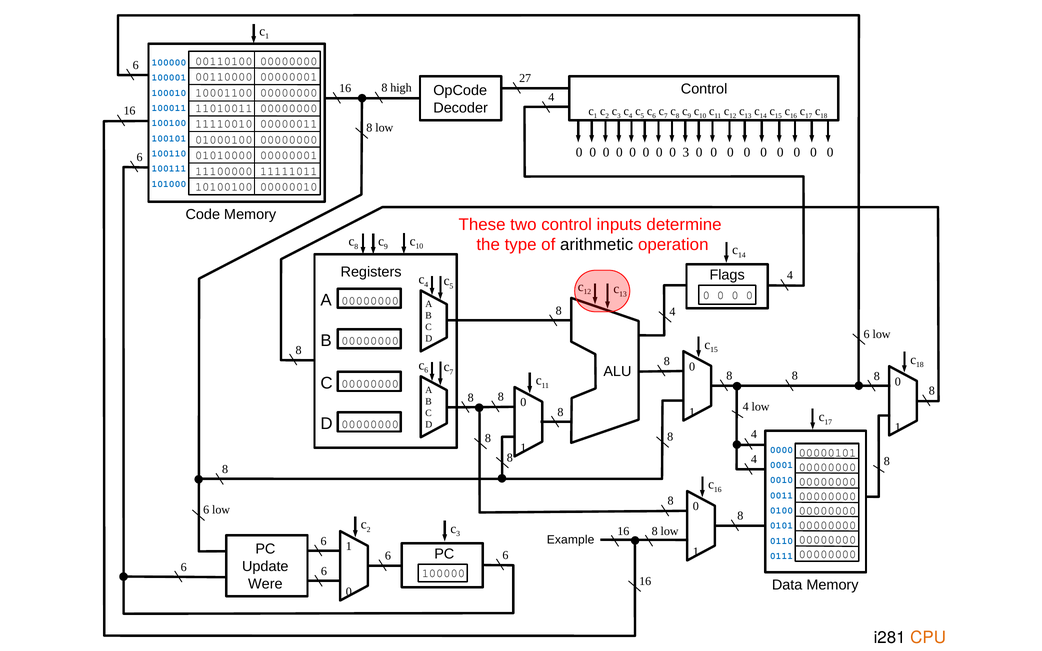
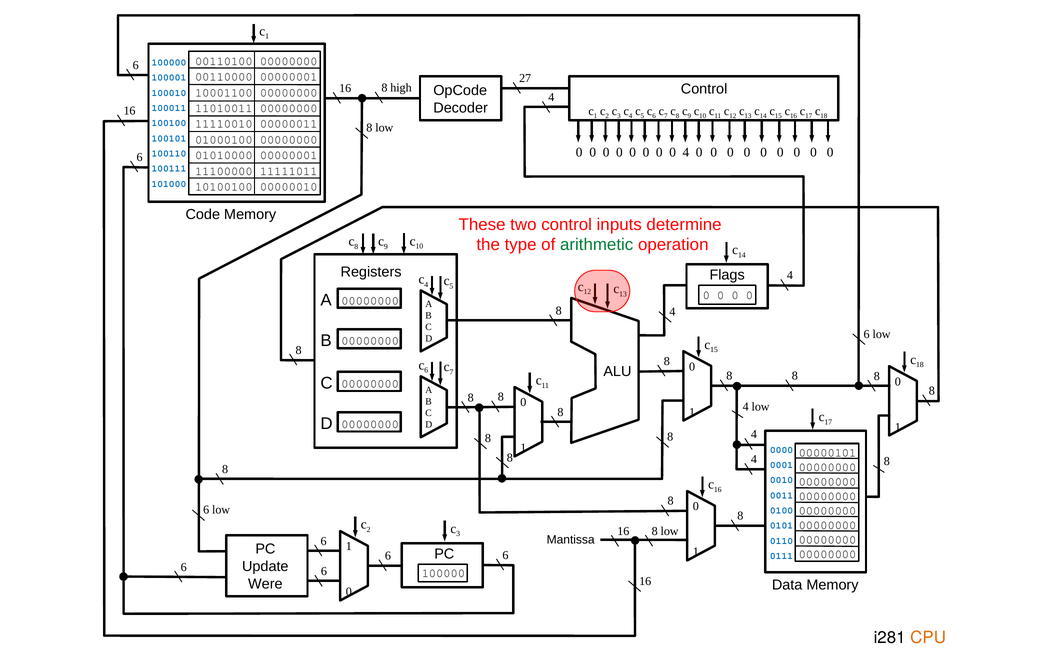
0 3: 3 -> 4 (686, 152)
arithmetic colour: black -> green (597, 245)
Example: Example -> Mantissa (571, 540)
